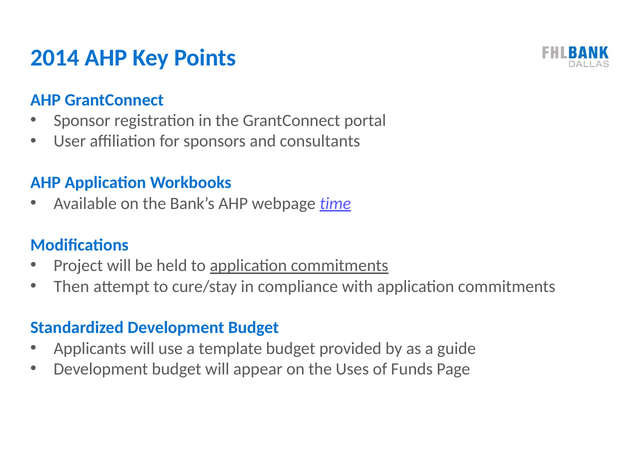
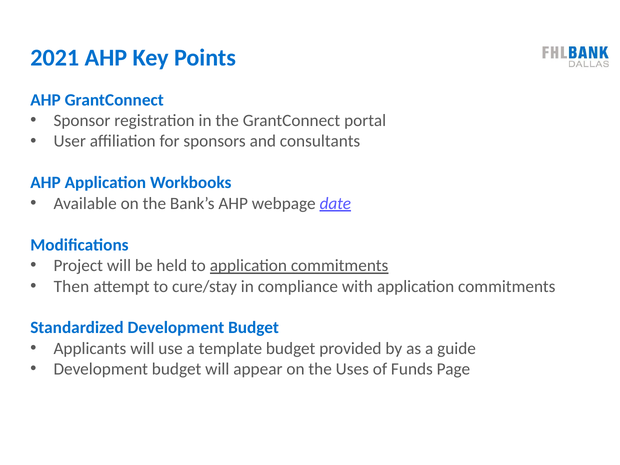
2014: 2014 -> 2021 (55, 58)
time: time -> date (335, 203)
